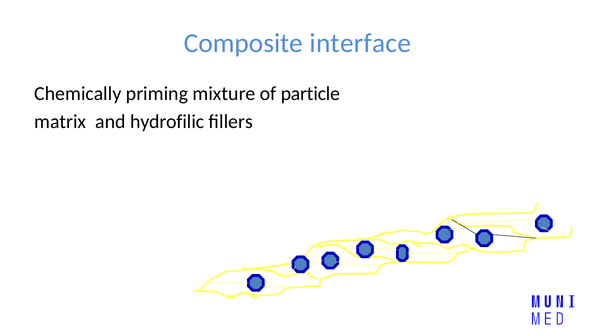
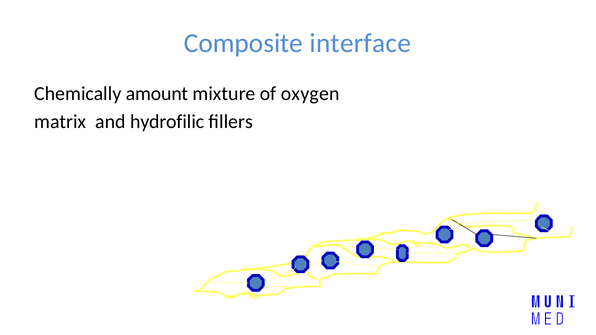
priming: priming -> amount (157, 94)
particle: particle -> oxygen (310, 94)
